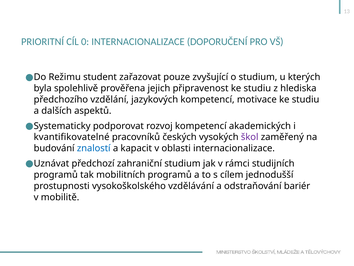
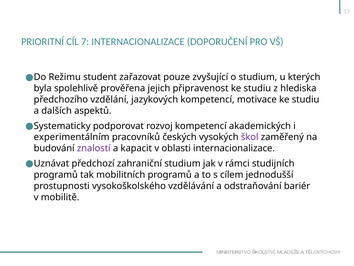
0: 0 -> 7 (85, 42)
kvantifikovatelné: kvantifikovatelné -> experimentálním (72, 137)
znalostí colour: blue -> purple (94, 148)
